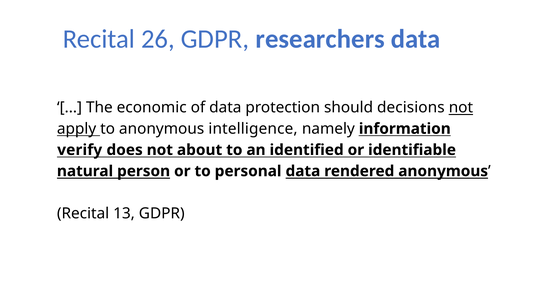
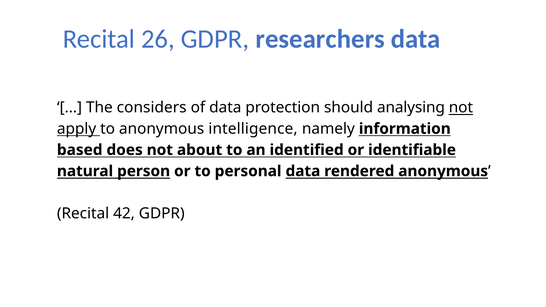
economic: economic -> considers (152, 108)
decisions: decisions -> analysing (411, 108)
verify: verify -> based (80, 150)
13: 13 -> 42 (124, 214)
